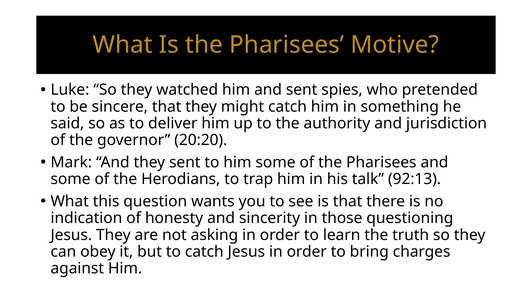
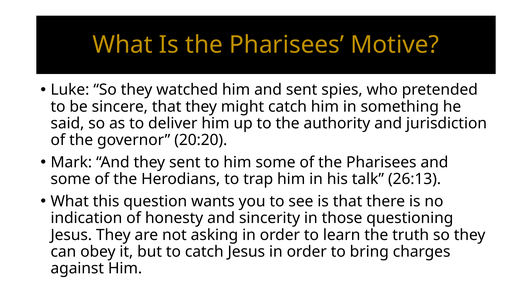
92:13: 92:13 -> 26:13 (415, 179)
